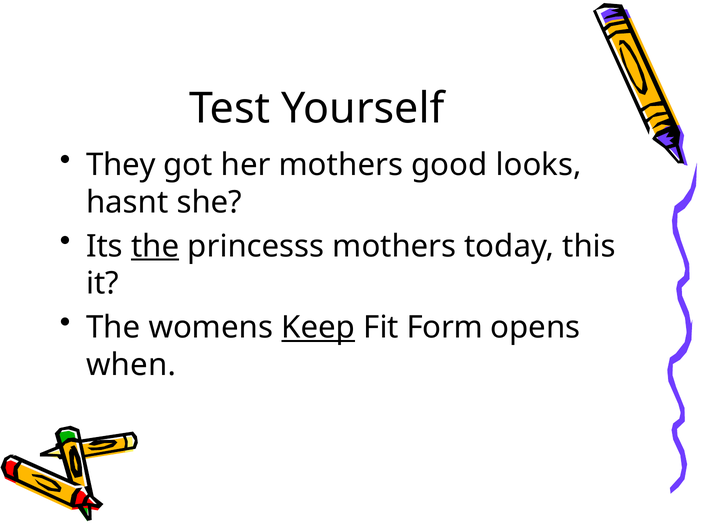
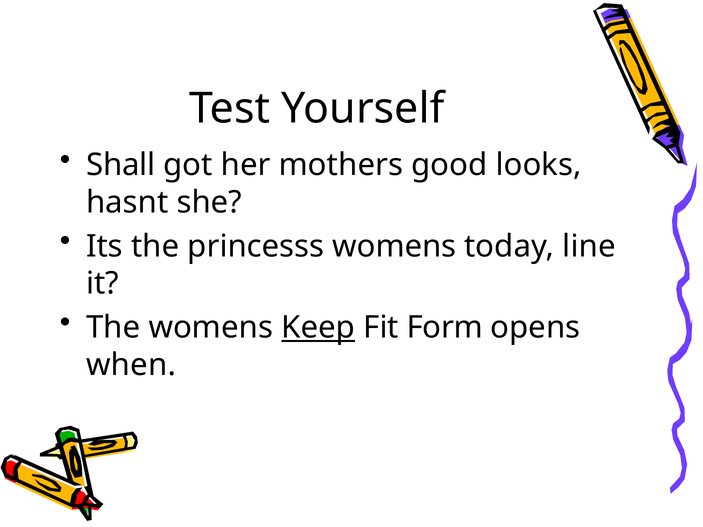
They: They -> Shall (121, 165)
the underline: present -> none (155, 246)
princesss mothers: mothers -> womens (394, 246)
this: this -> line (589, 246)
